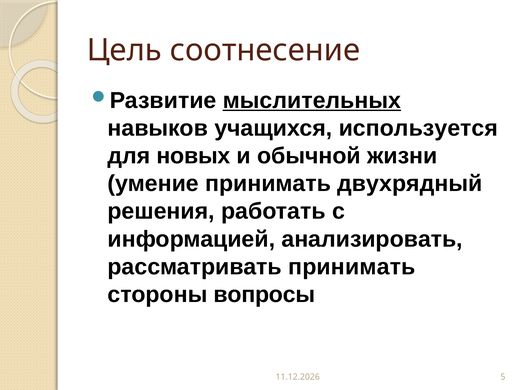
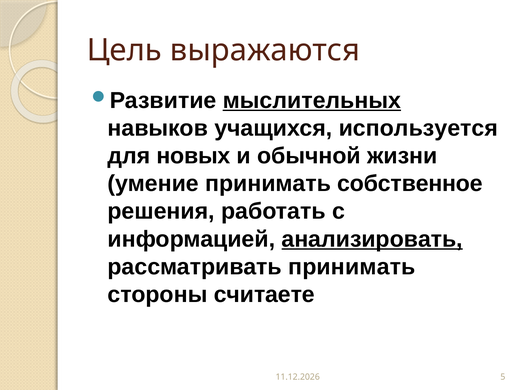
соотнесение: соотнесение -> выражаются (265, 50)
двухрядный: двухрядный -> собственное (410, 184)
анализировать underline: none -> present (372, 239)
вопросы: вопросы -> считаете (264, 295)
